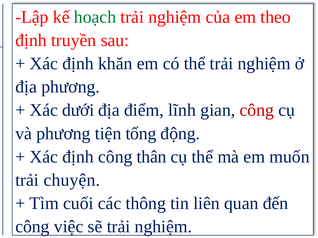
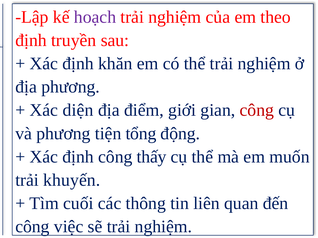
hoạch colour: green -> purple (95, 17)
dưới: dưới -> diện (78, 110)
lĩnh: lĩnh -> giới (182, 110)
thân: thân -> thấy (152, 157)
chuyện: chuyện -> khuyến (72, 180)
